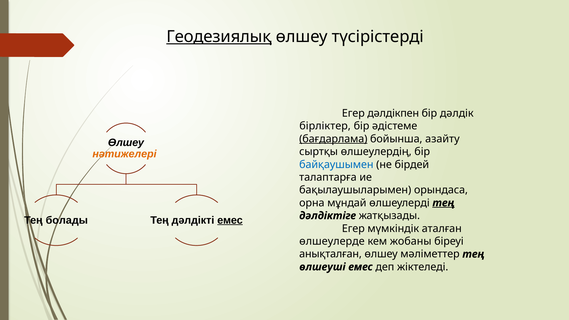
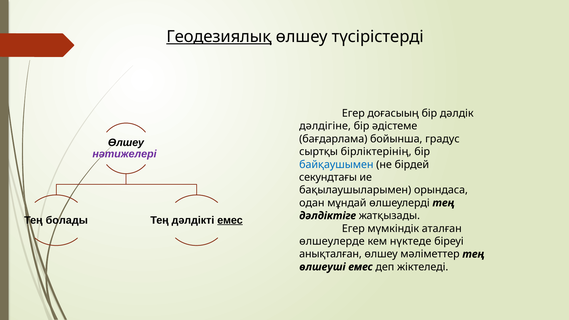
дәлдікпен: дәлдікпен -> доғасыың (393, 113)
бірліктер: бірліктер -> дәлдігіне (325, 126)
бағдарлама underline: present -> none (333, 139)
азайту: азайту -> градус (442, 139)
өлшеулердің: өлшеулердің -> бірліктерінің (376, 152)
нәтижелері colour: orange -> purple (125, 154)
талаптарға: талаптарға -> секундтағы (328, 177)
орна: орна -> одан (312, 203)
тең underline: present -> none (444, 203)
жобаны: жобаны -> нүктеде (411, 241)
